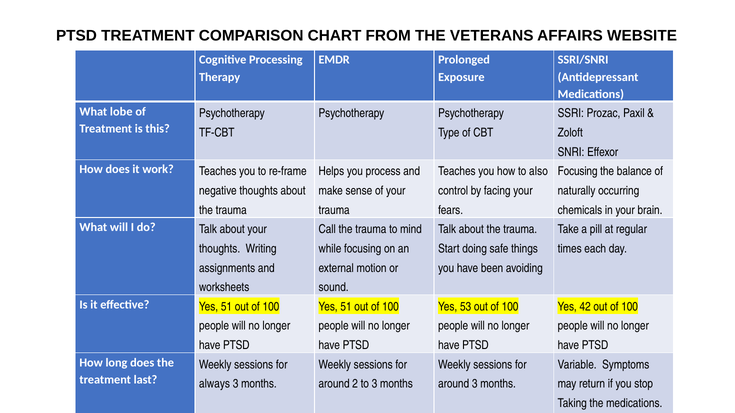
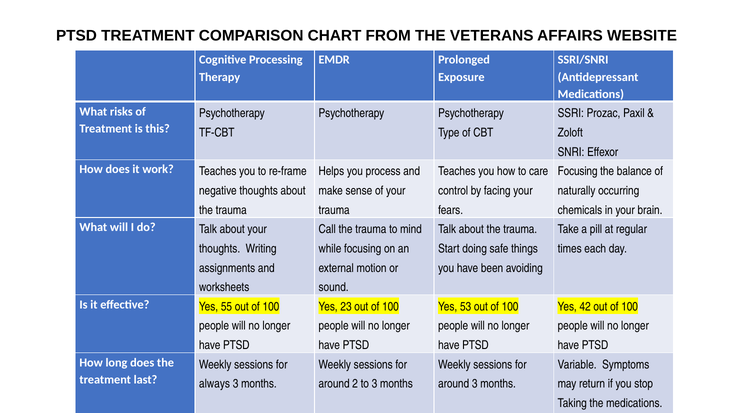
lobe: lobe -> risks (121, 112)
also: also -> care (539, 172)
effective Yes 51: 51 -> 55 (226, 307)
51: 51 -> 23 (346, 307)
